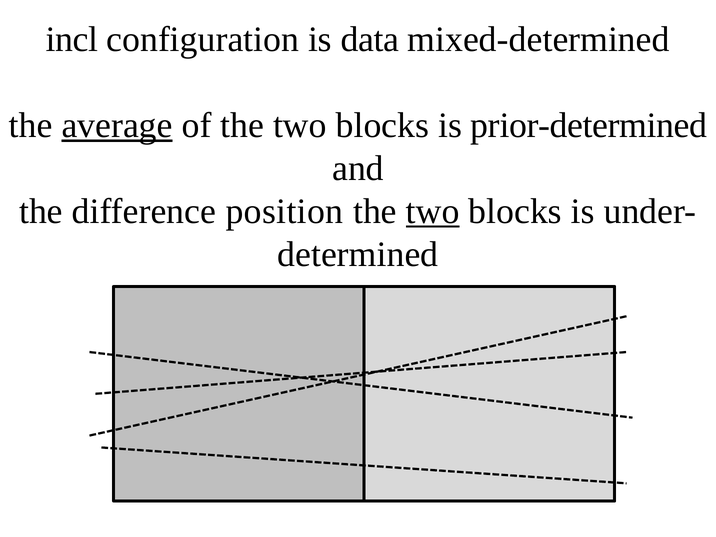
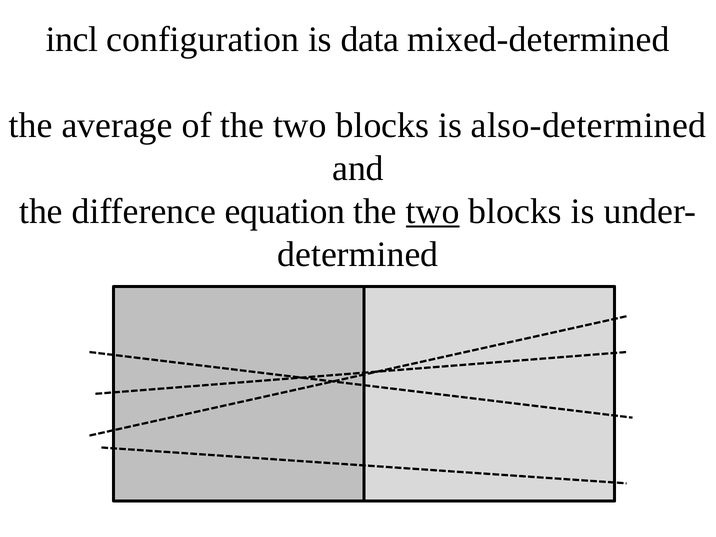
average underline: present -> none (117, 125)
prior-determined: prior-determined -> also-determined (589, 125)
position: position -> equation (285, 211)
